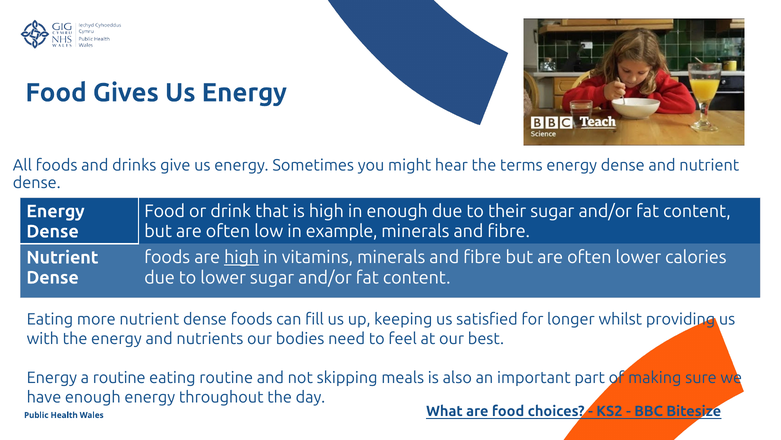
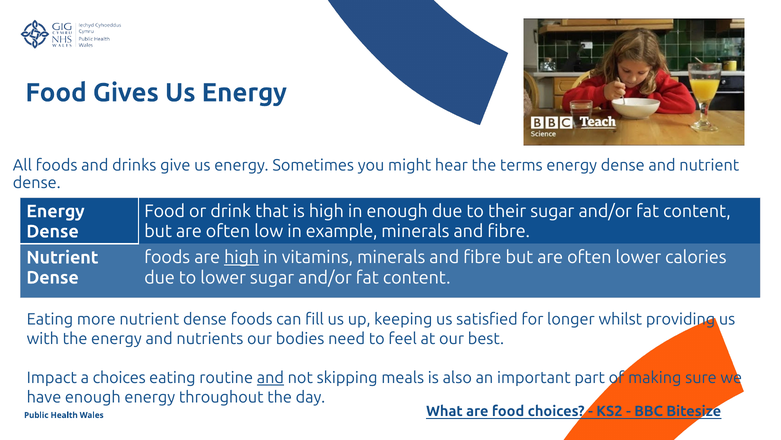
Energy: Energy -> Impact (52, 377)
a routine: routine -> choices (119, 377)
and underline: none -> present (270, 377)
